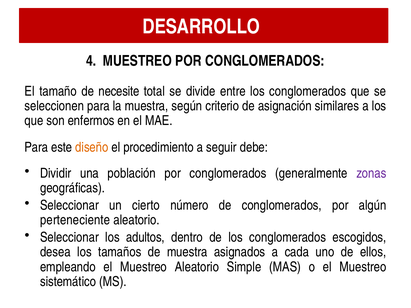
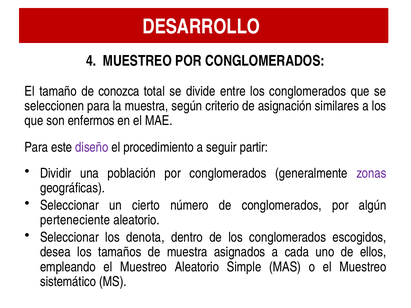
necesite: necesite -> conozca (119, 91)
diseño colour: orange -> purple (92, 148)
debe: debe -> partir (254, 148)
adultos: adultos -> denota (145, 238)
